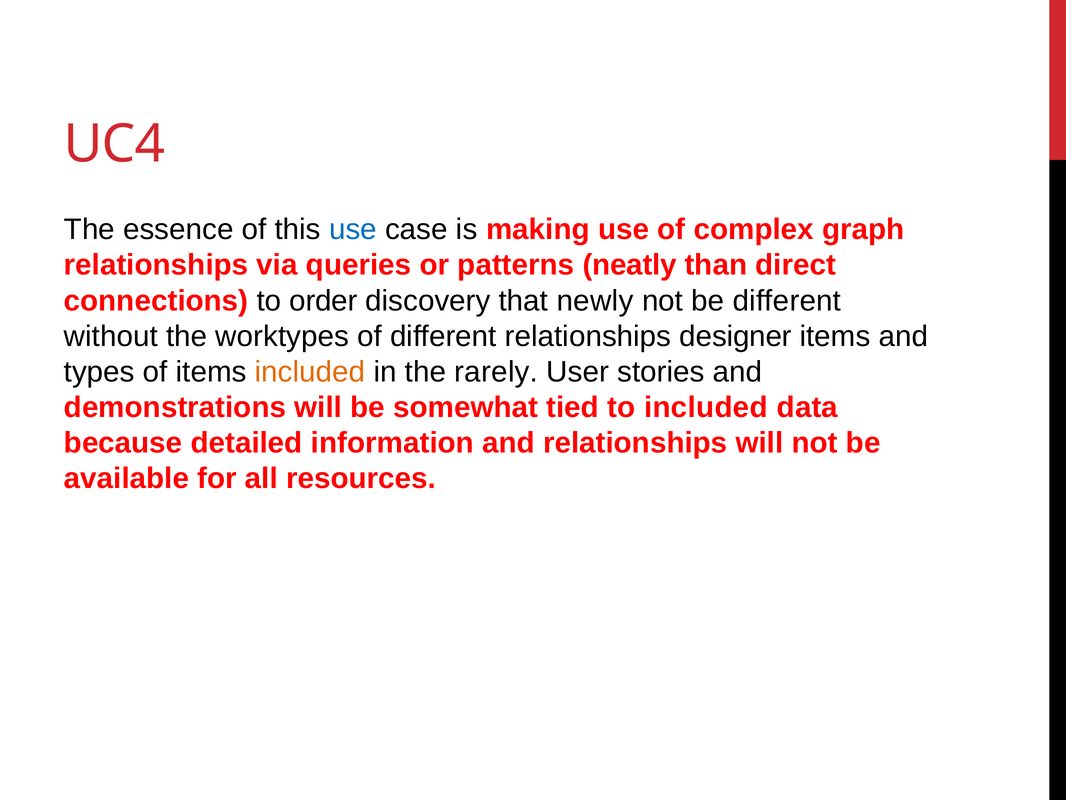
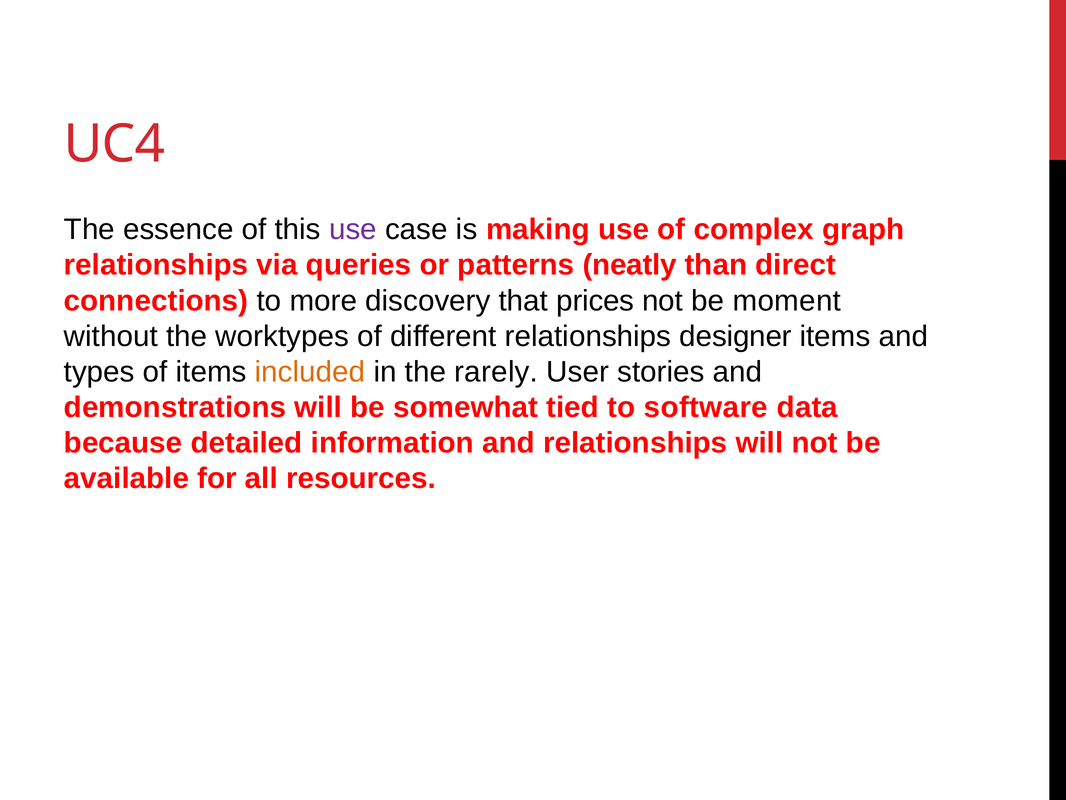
use colour: blue -> purple (353, 229)
order: order -> more (323, 301)
newly: newly -> prices (595, 301)
be different: different -> moment (787, 301)
to included: included -> software (706, 407)
